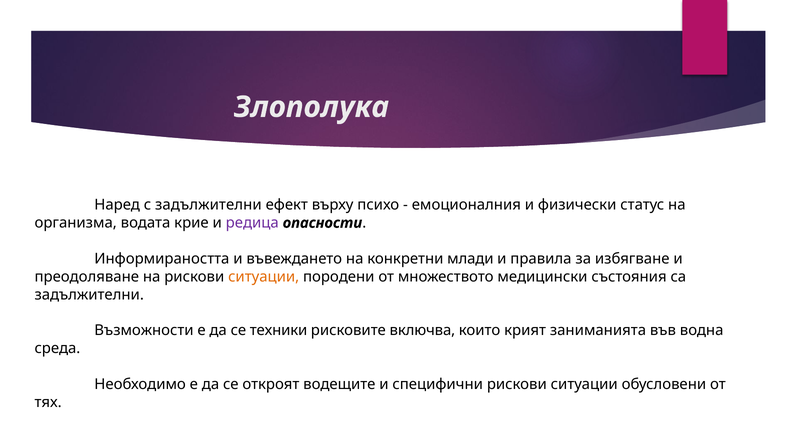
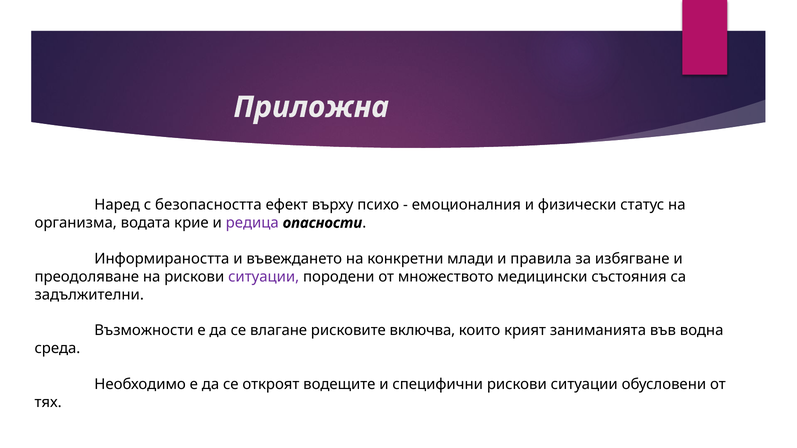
Злополука: Злополука -> Приложна (311, 107)
с задължителни: задължителни -> безопасността (208, 205)
ситуации colour: orange -> purple (264, 277)
техники: техники -> влагане (279, 331)
